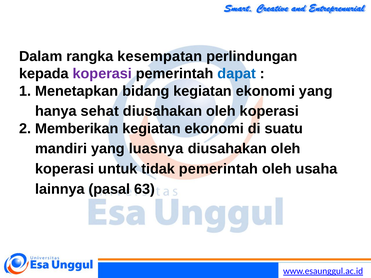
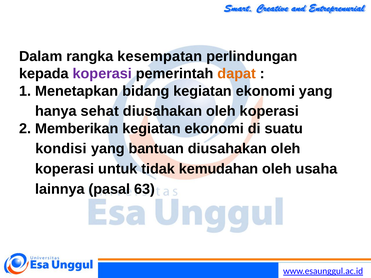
dapat colour: blue -> orange (237, 74)
mandiri: mandiri -> kondisi (61, 149)
luasnya: luasnya -> bantuan (156, 149)
tidak pemerintah: pemerintah -> kemudahan (219, 169)
